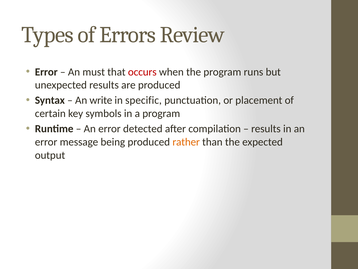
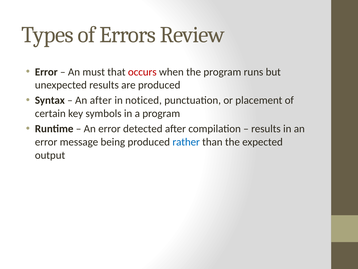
An write: write -> after (101, 100)
specific: specific -> noticed (144, 100)
rather colour: orange -> blue (186, 142)
